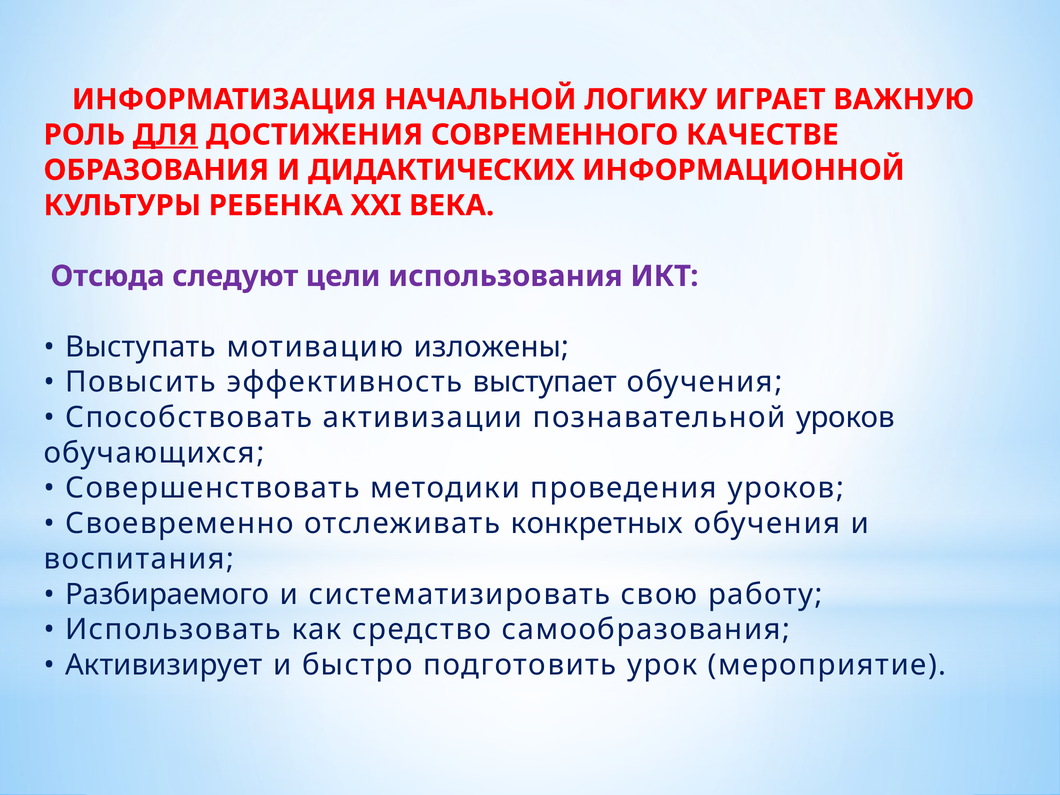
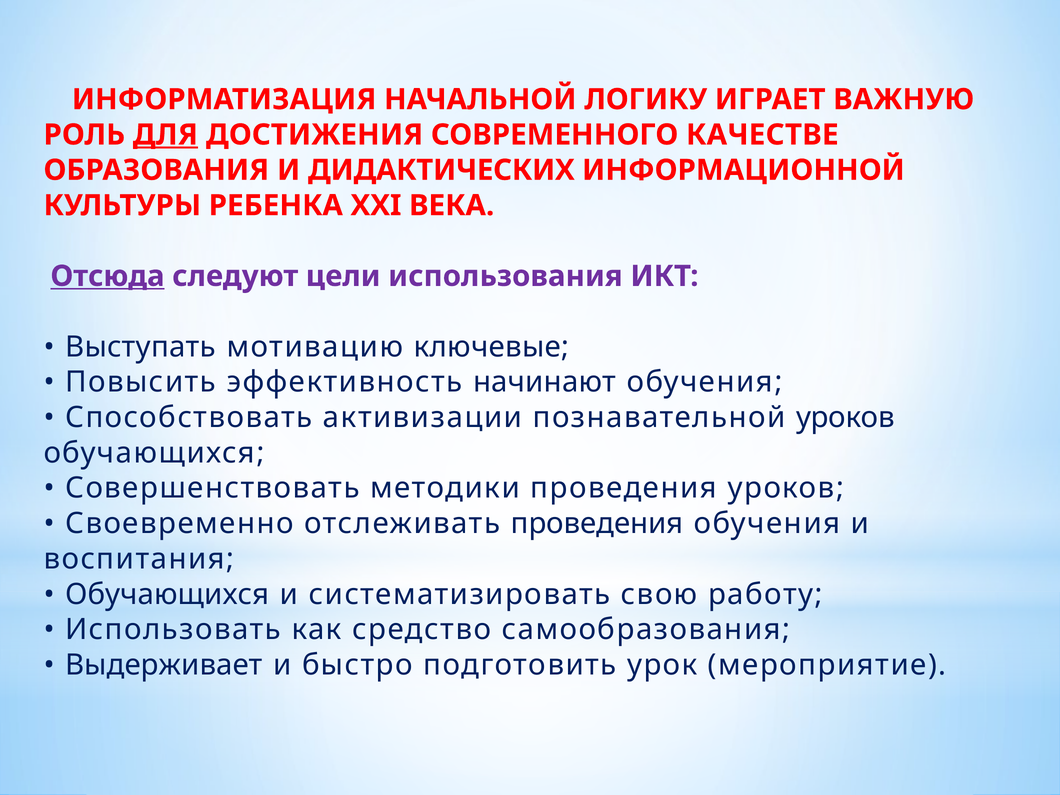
Отсюда underline: none -> present (107, 276)
изложены: изложены -> ключевые (491, 347)
выступает: выступает -> начинают (545, 382)
отслеживать конкретных: конкретных -> проведения (597, 524)
Разбираемого: Разбираемого -> Обучающихся (167, 594)
Активизирует: Активизирует -> Выдерживает (164, 665)
